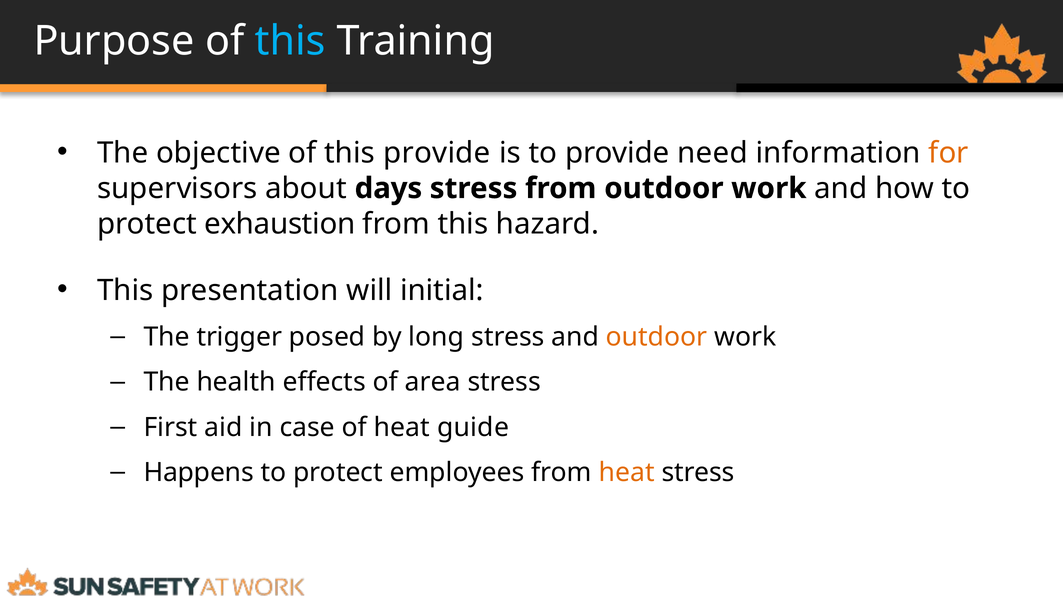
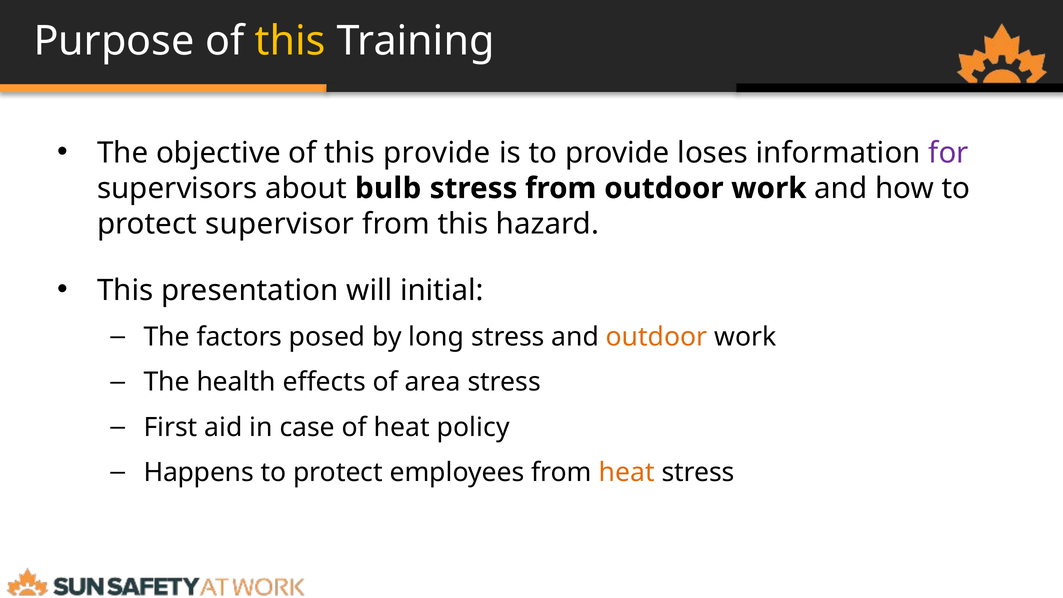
this colour: light blue -> yellow (290, 41)
need: need -> loses (713, 153)
for colour: orange -> purple (949, 153)
days: days -> bulb (388, 188)
exhaustion: exhaustion -> supervisor (280, 224)
trigger: trigger -> factors (239, 337)
guide: guide -> policy (473, 427)
